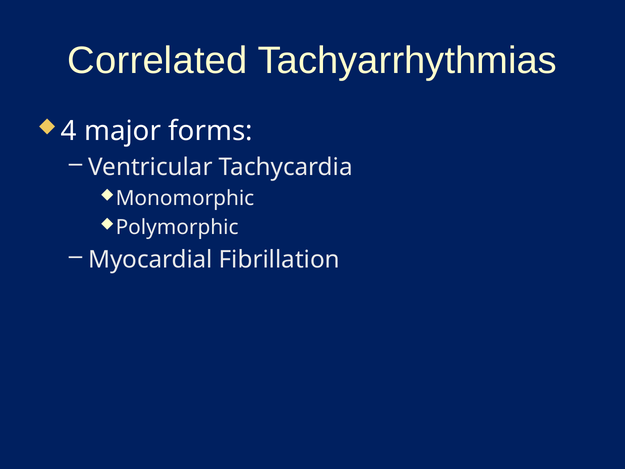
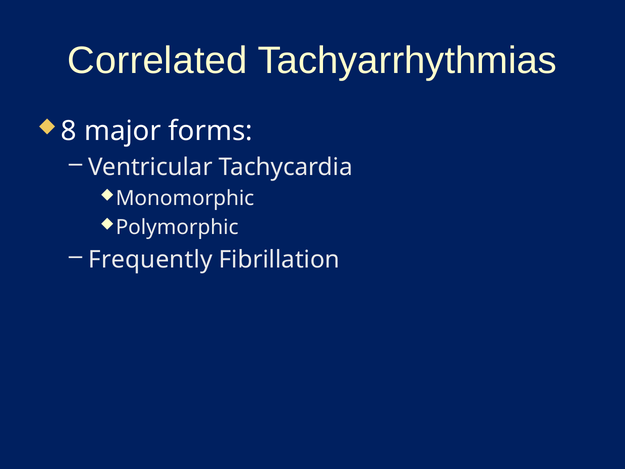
4: 4 -> 8 (69, 131)
Myocardial: Myocardial -> Frequently (150, 259)
